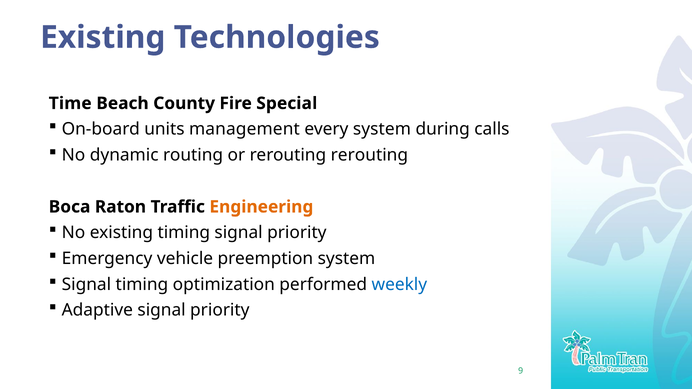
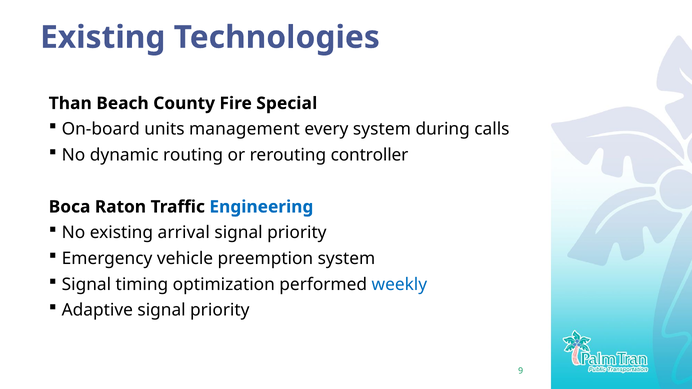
Time: Time -> Than (70, 103)
rerouting rerouting: rerouting -> controller (369, 155)
Engineering colour: orange -> blue (261, 207)
existing timing: timing -> arrival (184, 233)
